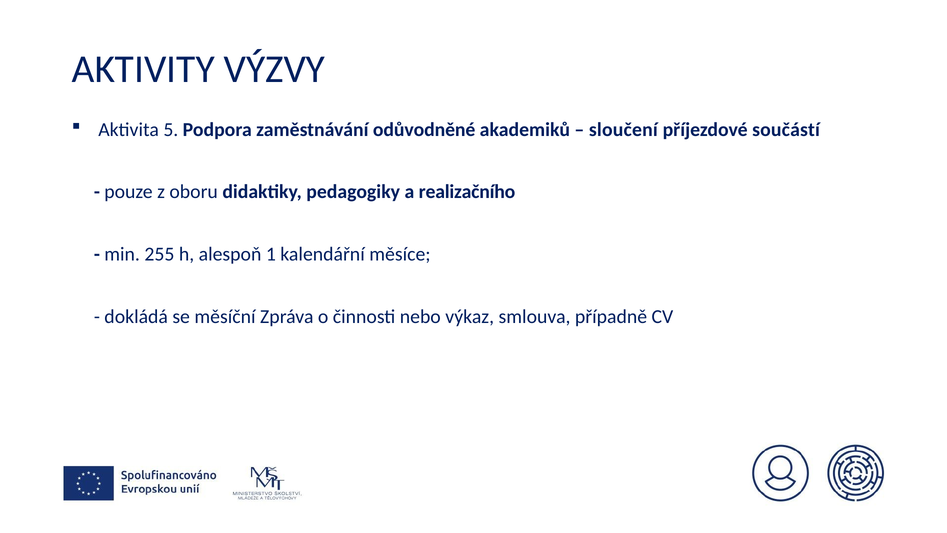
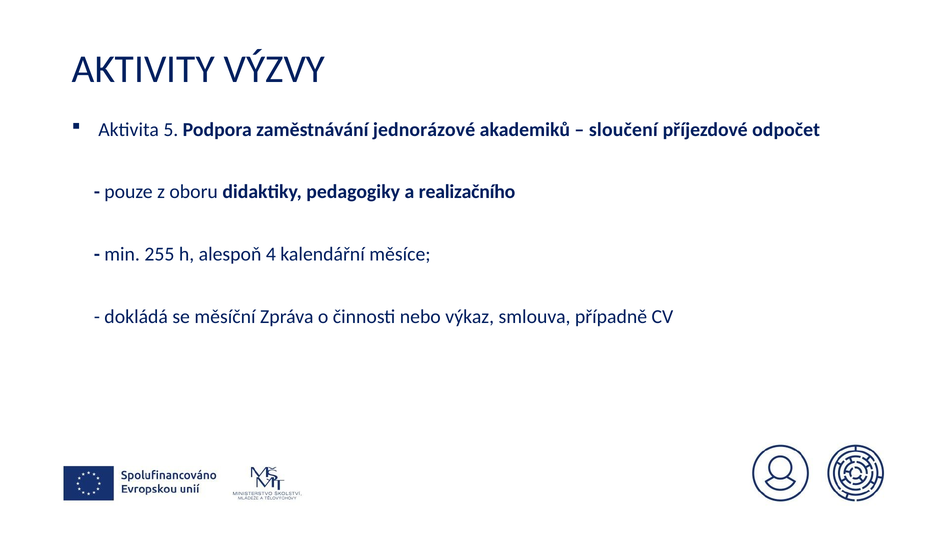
odůvodněné: odůvodněné -> jednorázové (424, 129)
součástí: součástí -> odpočet (786, 129)
1: 1 -> 4 (271, 254)
